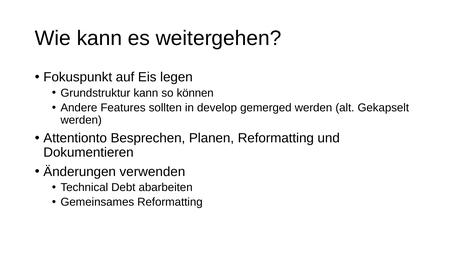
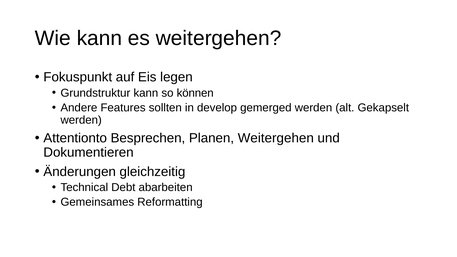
Planen Reformatting: Reformatting -> Weitergehen (276, 138)
verwenden: verwenden -> gleichzeitig (152, 172)
